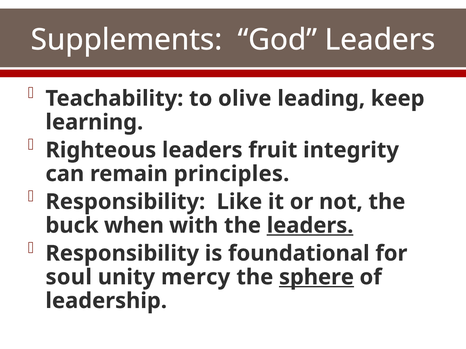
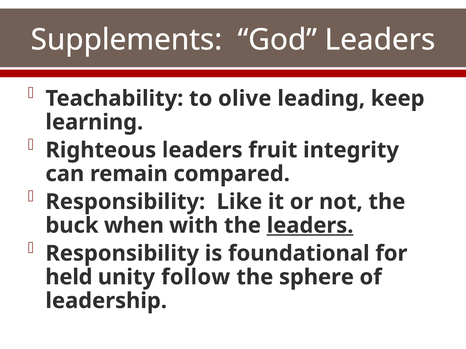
principles: principles -> compared (232, 174)
soul: soul -> held (69, 277)
mercy: mercy -> follow (196, 277)
sphere underline: present -> none (316, 277)
